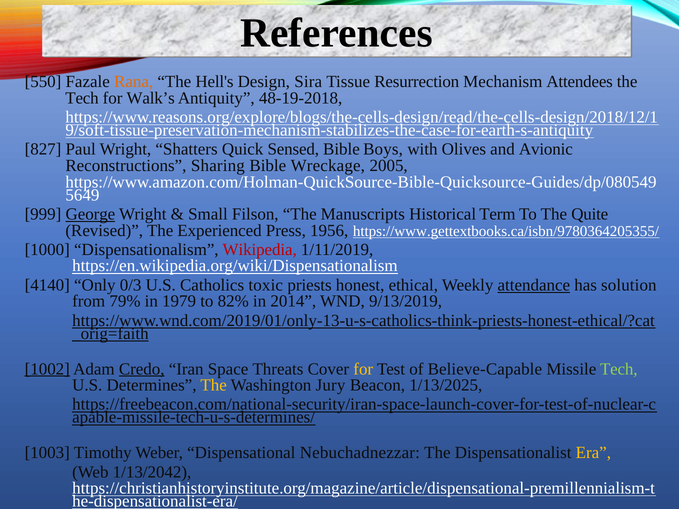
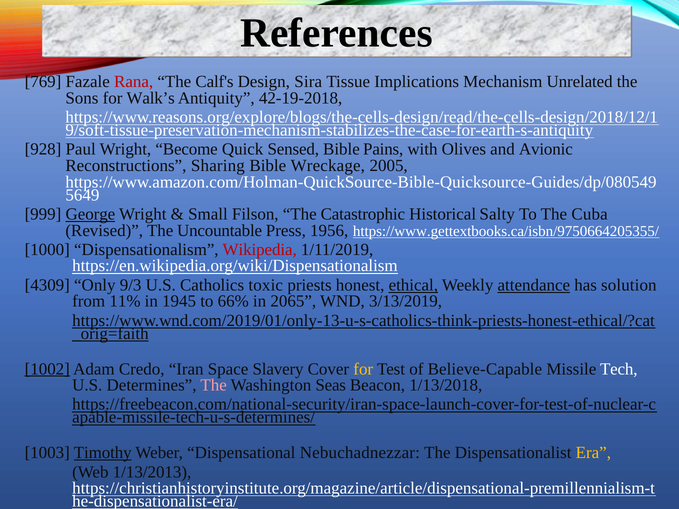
550: 550 -> 769 (43, 82)
Rana colour: orange -> red (134, 82)
Hell's: Hell's -> Calf's (215, 82)
Resurrection: Resurrection -> Implications (417, 82)
Attendees: Attendees -> Unrelated (580, 82)
Tech: Tech -> Sons (82, 98)
48-19-2018: 48-19-2018 -> 42-19-2018 (301, 98)
827: 827 -> 928 (43, 149)
Shatters: Shatters -> Become (187, 149)
Boys: Boys -> Pains (383, 149)
Manuscripts: Manuscripts -> Catastrophic (363, 214)
Term: Term -> Salty (497, 214)
Quite: Quite -> Cuba (590, 214)
Experienced: Experienced -> Uncountable (220, 231)
https://www.gettextbooks.ca/isbn/9780364205355/: https://www.gettextbooks.ca/isbn/9780364205355/ -> https://www.gettextbooks.ca/isbn/9750664205355/ (506, 231)
4140: 4140 -> 4309 (47, 285)
0/3: 0/3 -> 9/3 (131, 285)
ethical underline: none -> present (413, 285)
79%: 79% -> 11% (125, 301)
1979: 1979 -> 1945 (179, 301)
82%: 82% -> 66% (233, 301)
2014: 2014 -> 2065 (293, 301)
9/13/2019: 9/13/2019 -> 3/13/2019 (406, 301)
Credo underline: present -> none (142, 369)
Threats: Threats -> Slavery (278, 369)
Tech colour: light green -> white (619, 369)
The colour: yellow -> pink (214, 385)
Jury: Jury -> Seas (331, 385)
1/13/2025: 1/13/2025 -> 1/13/2018 (446, 385)
Timothy underline: none -> present (103, 453)
1/13/2042: 1/13/2042 -> 1/13/2013 (152, 472)
